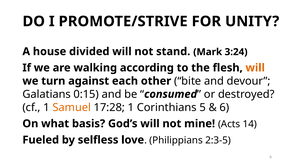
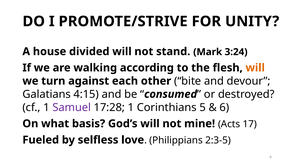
0:15: 0:15 -> 4:15 (86, 94)
Samuel colour: orange -> purple (72, 108)
14: 14 -> 17 (250, 124)
